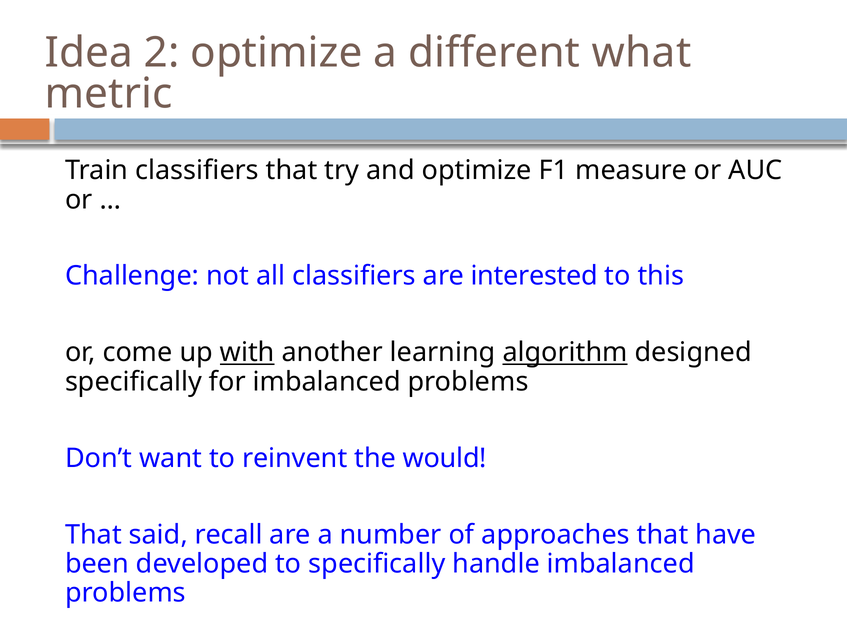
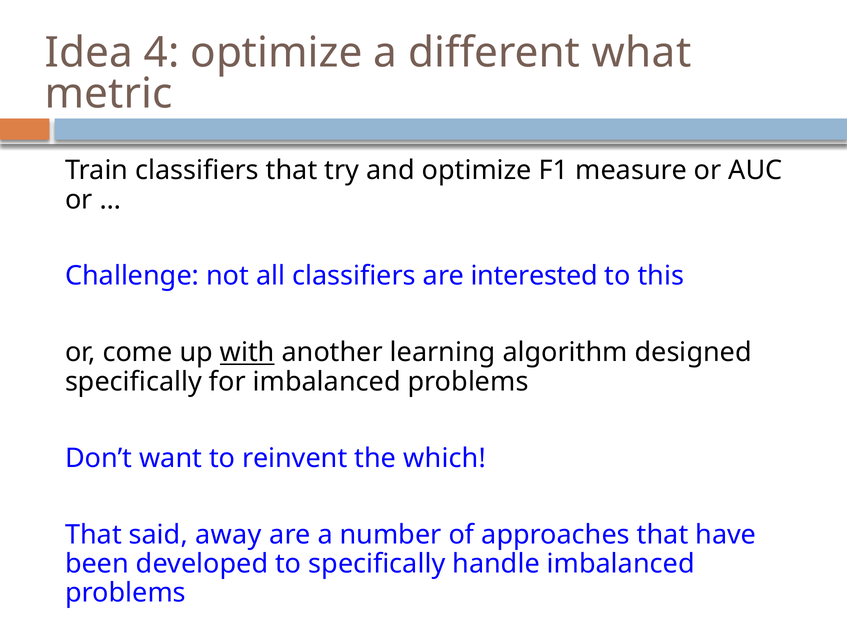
2: 2 -> 4 (162, 53)
algorithm underline: present -> none (565, 353)
would: would -> which (445, 458)
recall: recall -> away (228, 535)
